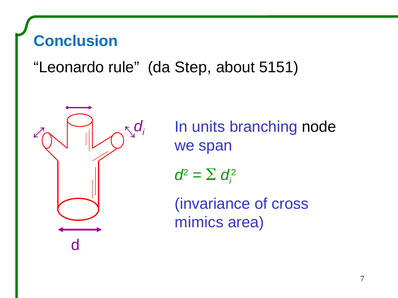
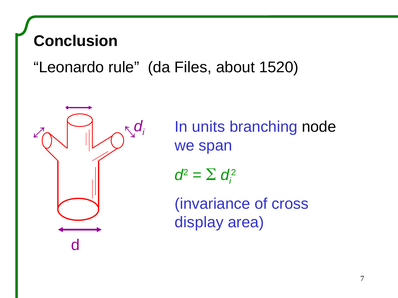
Conclusion colour: blue -> black (76, 41)
Step: Step -> Files (193, 67)
5151: 5151 -> 1520 (279, 67)
mimics: mimics -> display (199, 223)
